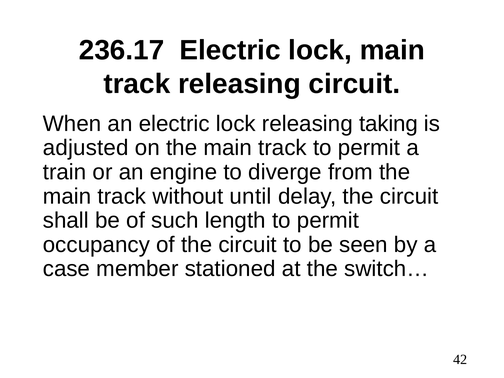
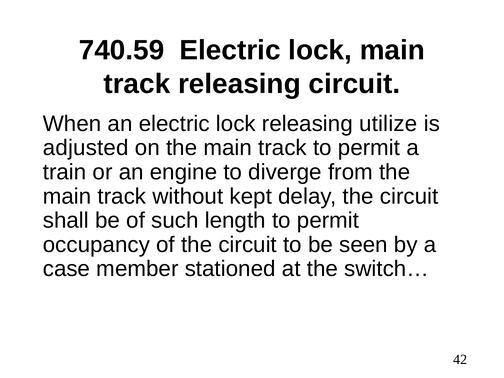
236.17: 236.17 -> 740.59 (122, 50)
taking: taking -> utilize (388, 124)
until: until -> kept (251, 196)
